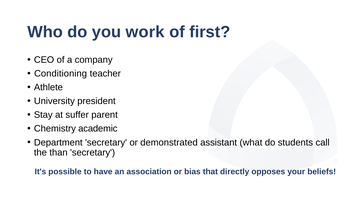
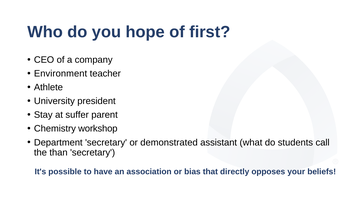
work: work -> hope (145, 32)
Conditioning: Conditioning -> Environment (61, 74)
academic: academic -> workshop (98, 129)
